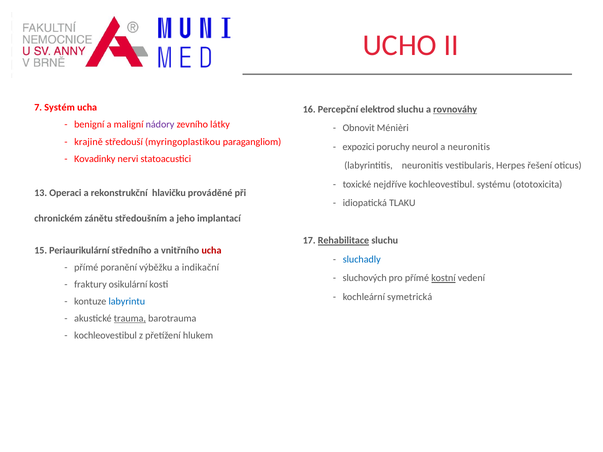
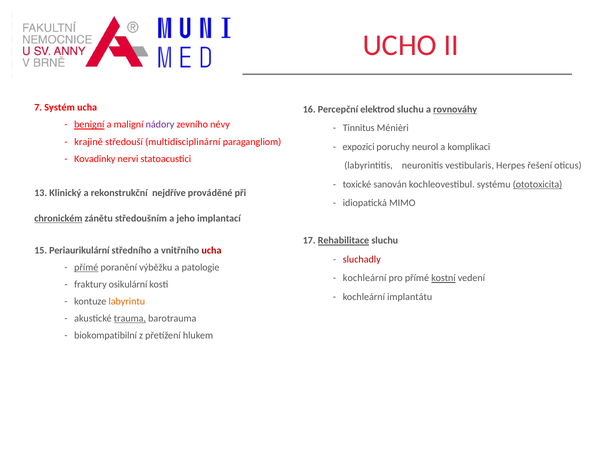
benigní underline: none -> present (89, 125)
látky: látky -> névy (220, 125)
Obnovit: Obnovit -> Tinnitus (359, 128)
myringoplastikou: myringoplastikou -> multidisciplinární (183, 142)
a neuronitis: neuronitis -> komplikaci (469, 147)
nejdříve: nejdříve -> sanován (390, 184)
ototoxicita underline: none -> present (538, 184)
Operaci: Operaci -> Klinický (65, 193)
hlavičku: hlavičku -> nejdříve (169, 193)
TLAKU: TLAKU -> MIMO (402, 203)
chronickém underline: none -> present (58, 219)
sluchadly colour: blue -> red (362, 260)
přímé underline: none -> present (86, 267)
indikační: indikační -> patologie (201, 267)
sluchových: sluchových -> kochleární (365, 278)
symetrická: symetrická -> implantátu (410, 297)
labyrintu colour: blue -> orange (127, 302)
kochleovestibul: kochleovestibul -> biokompatibilní (106, 336)
